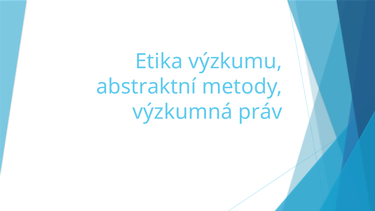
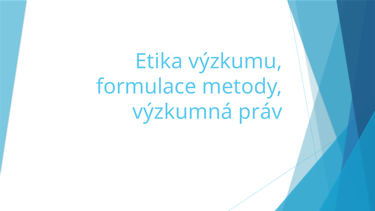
abstraktní: abstraktní -> formulace (146, 87)
